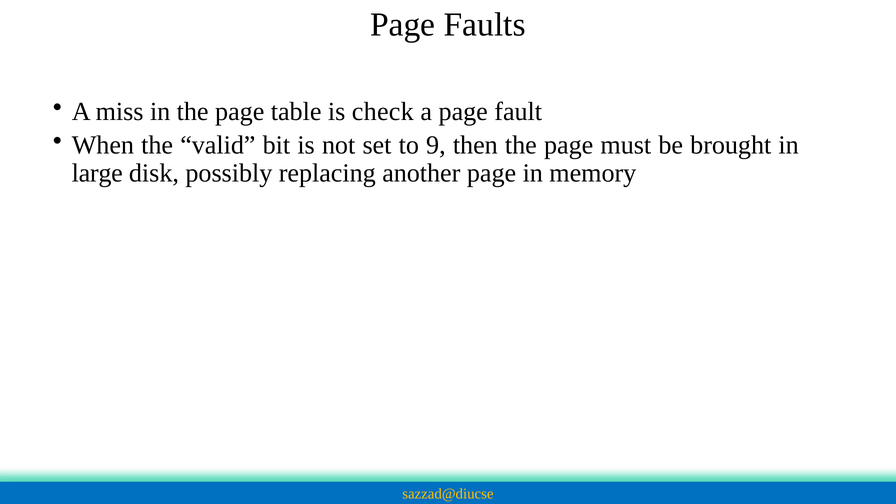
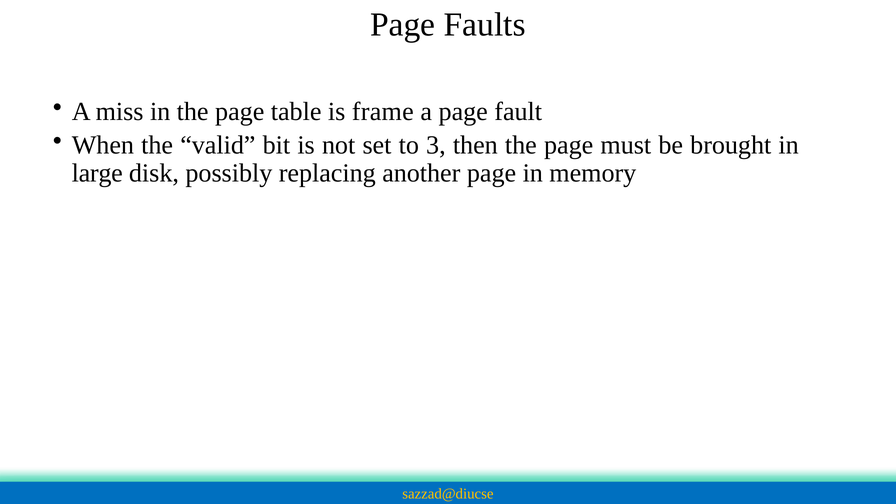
check: check -> frame (383, 112)
9: 9 -> 3 (436, 145)
